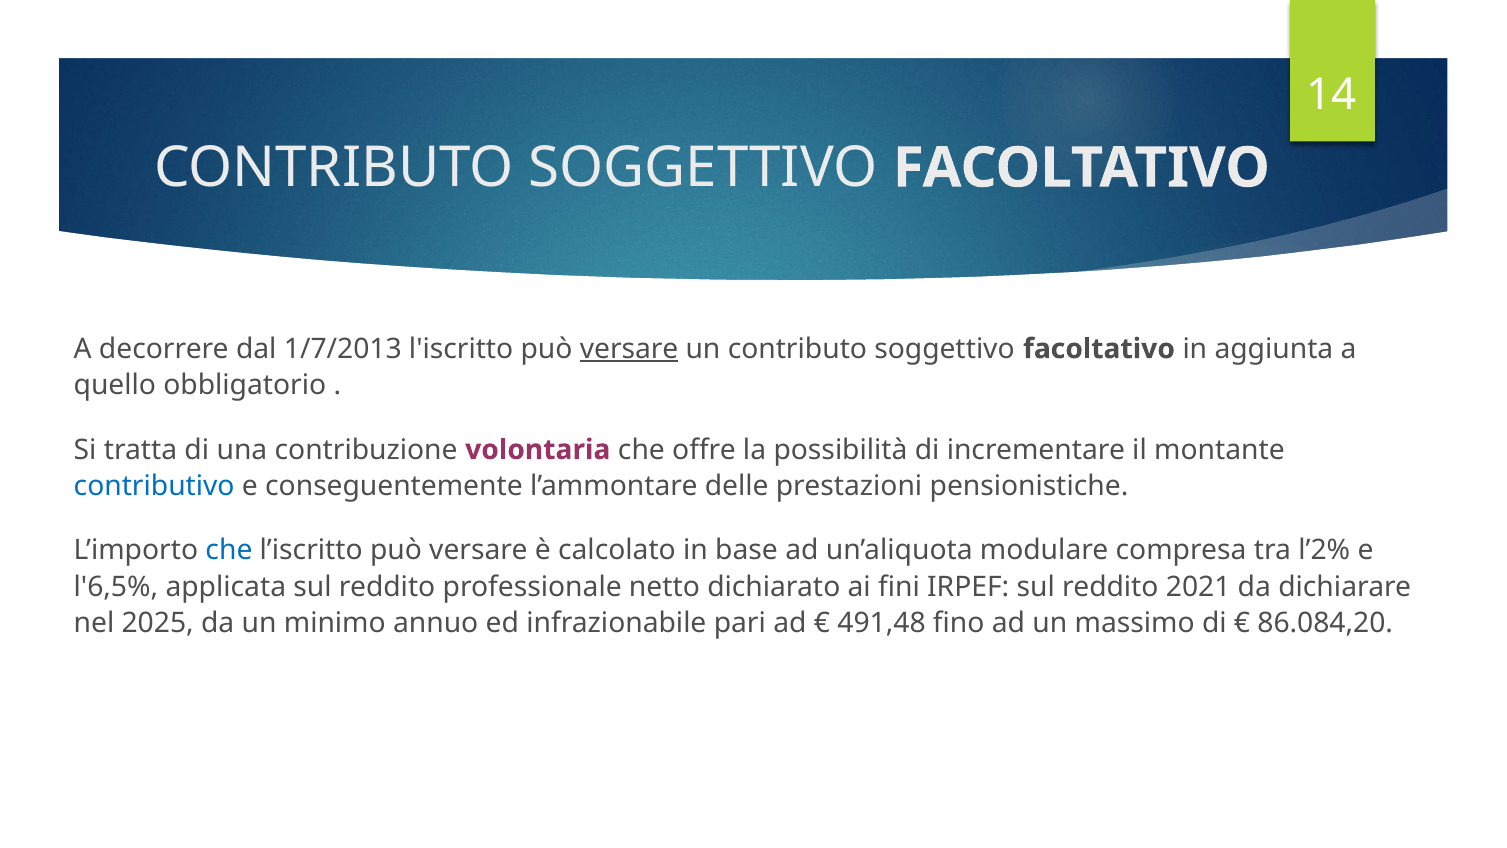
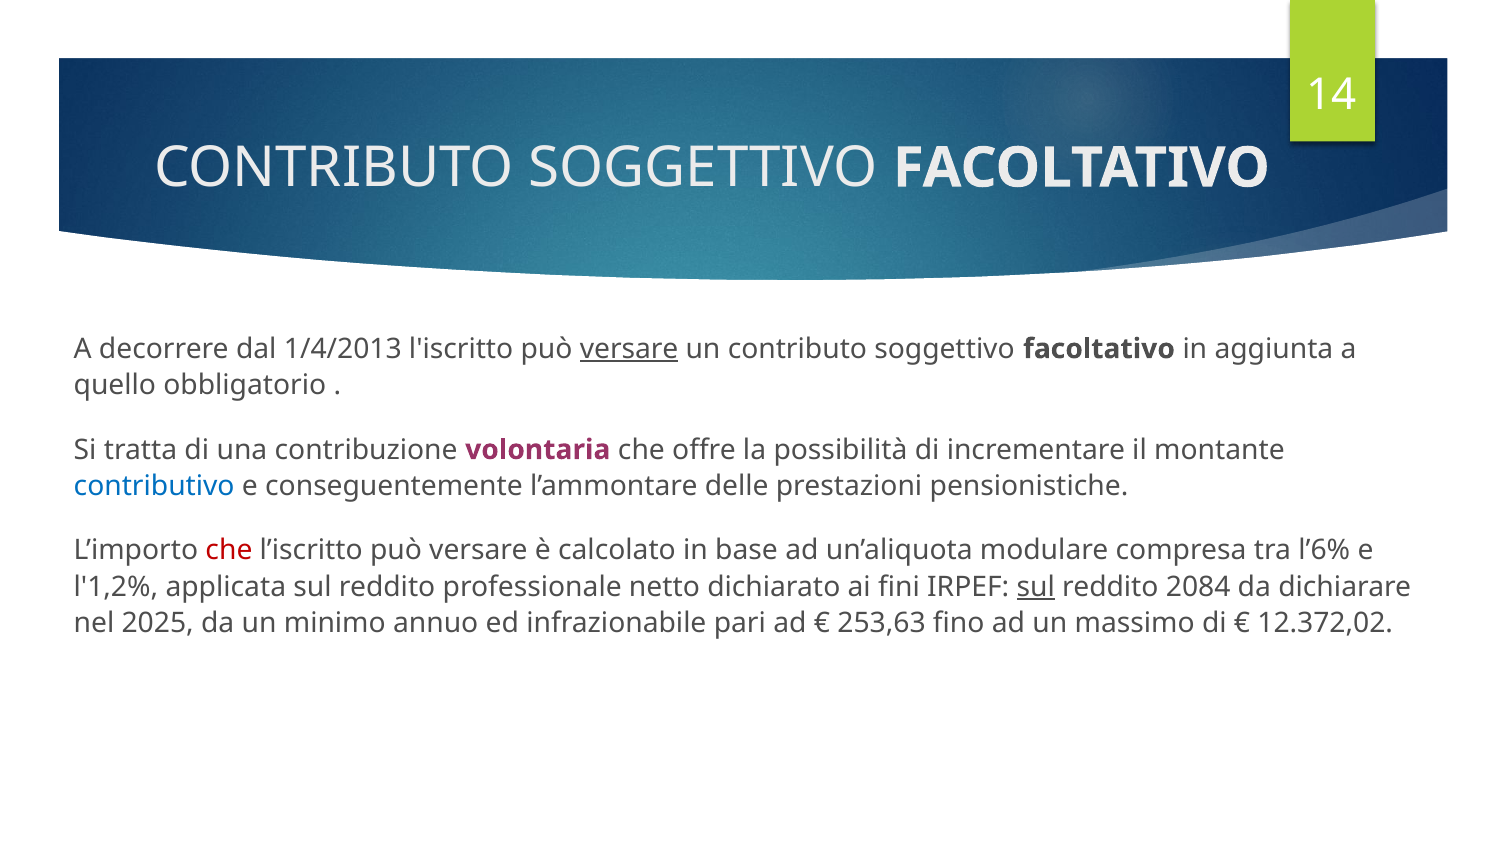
1/7/2013: 1/7/2013 -> 1/4/2013 (343, 349)
che colour: blue -> red (229, 550)
l’2%: l’2% -> l’6% (1324, 550)
l'6,5%: l'6,5% -> l'1,2% (116, 587)
sul underline: none -> present (1036, 587)
2021: 2021 -> 2084 (1198, 587)
491,48: 491,48 -> 253,63 (882, 623)
86.084,20: 86.084,20 -> 12.372,02 (1325, 623)
